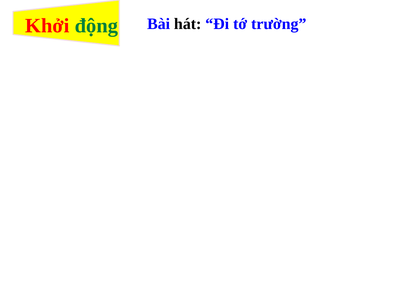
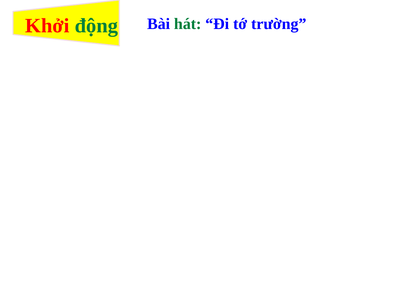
hát colour: black -> green (188, 24)
